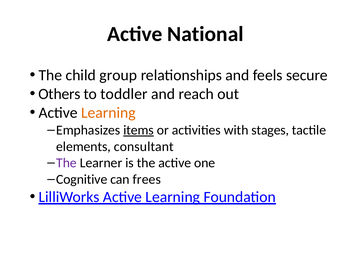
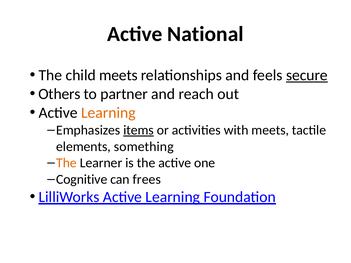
child group: group -> meets (118, 75)
secure underline: none -> present (307, 75)
toddler: toddler -> partner (124, 94)
with stages: stages -> meets (270, 130)
consultant: consultant -> something (144, 147)
The colour: purple -> orange (66, 163)
